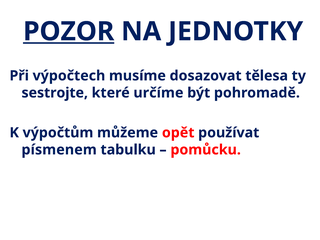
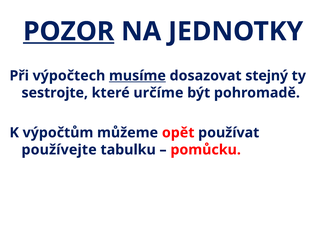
musíme underline: none -> present (137, 76)
tělesa: tělesa -> stejný (267, 76)
písmenem: písmenem -> používejte (59, 150)
